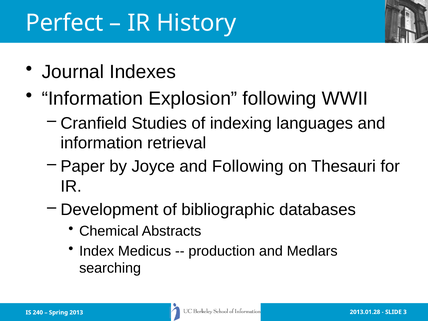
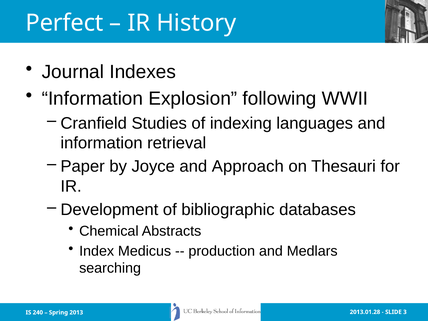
and Following: Following -> Approach (248, 166)
